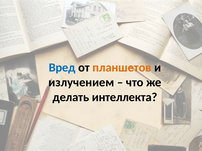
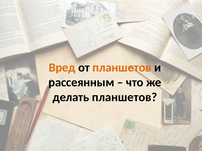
Вред colour: blue -> orange (62, 68)
излучением: излучением -> рассеянным (81, 83)
делать интеллекта: интеллекта -> планшетов (125, 97)
